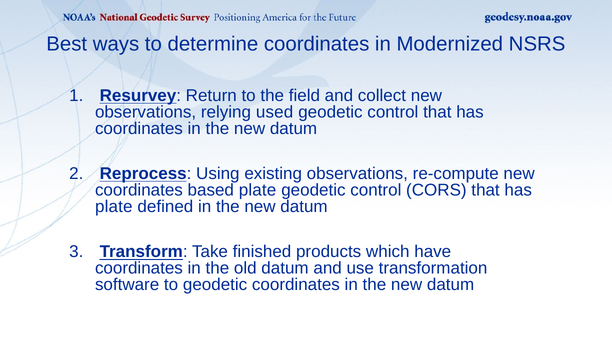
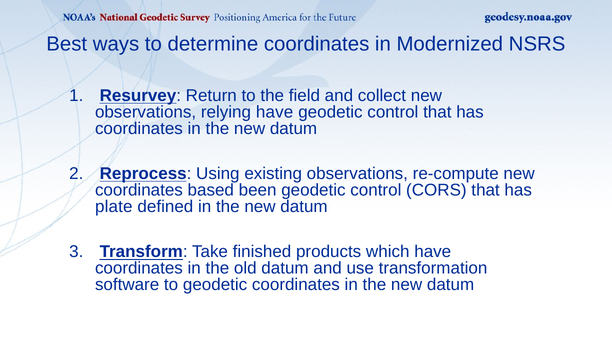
relying used: used -> have (275, 112)
based plate: plate -> been (258, 190)
